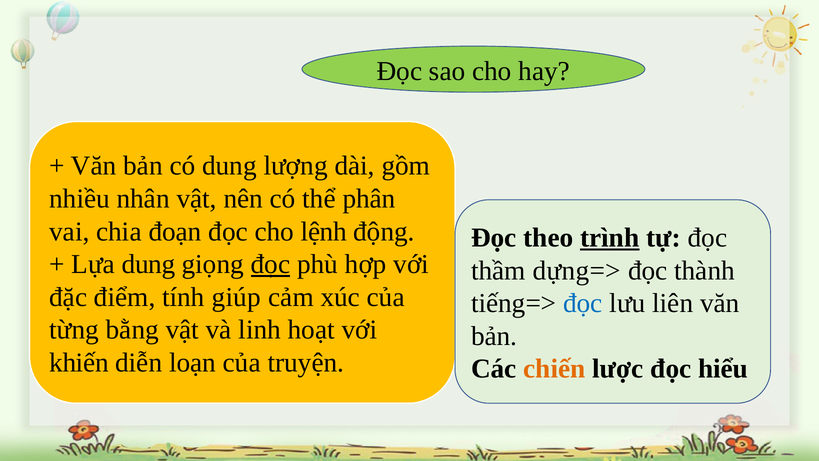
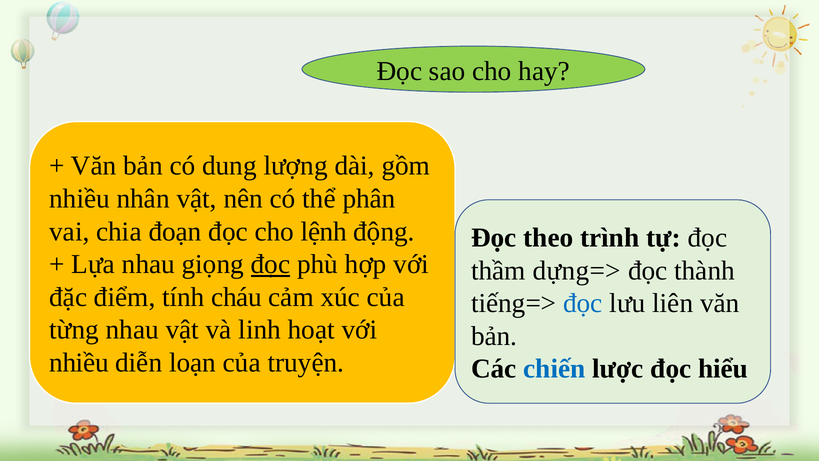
trình underline: present -> none (610, 238)
Lựa dung: dung -> nhau (148, 264)
giúp: giúp -> cháu (237, 297)
từng bằng: bằng -> nhau (132, 330)
khiến: khiến -> nhiều (79, 362)
chiến colour: orange -> blue (554, 369)
